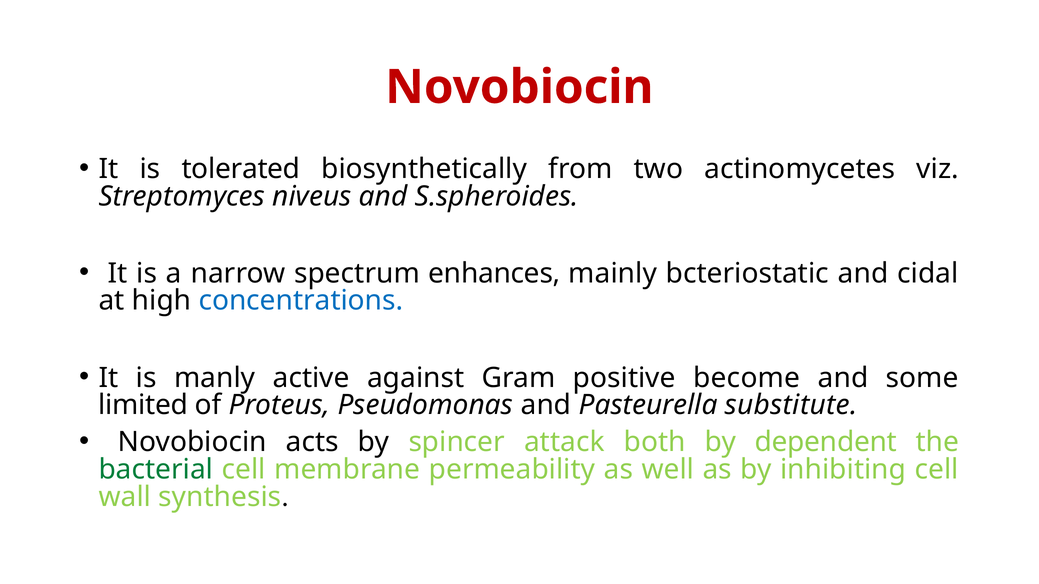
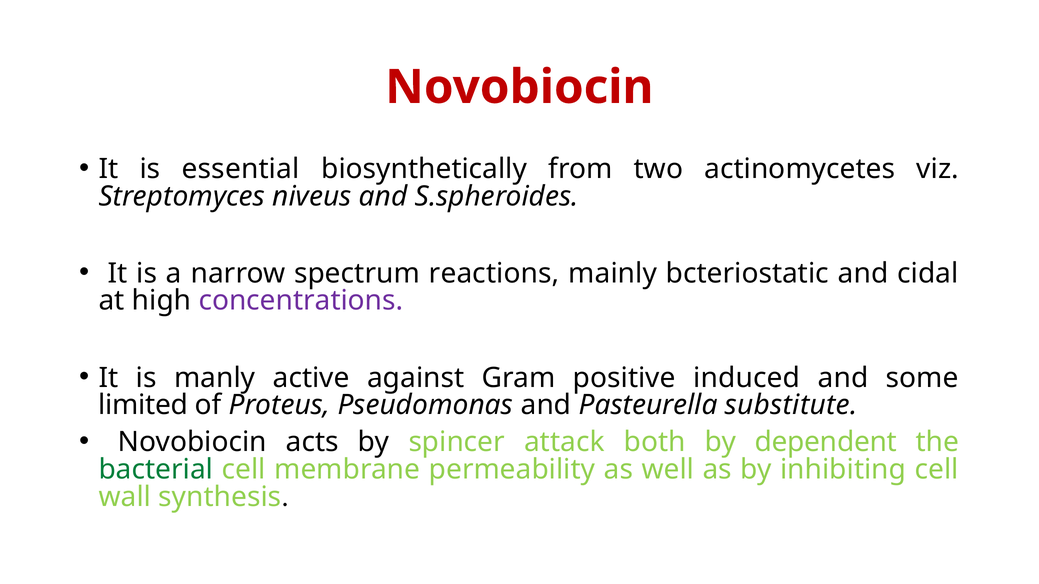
tolerated: tolerated -> essential (241, 169)
enhances: enhances -> reactions (494, 274)
concentrations colour: blue -> purple (301, 301)
become: become -> induced (747, 378)
